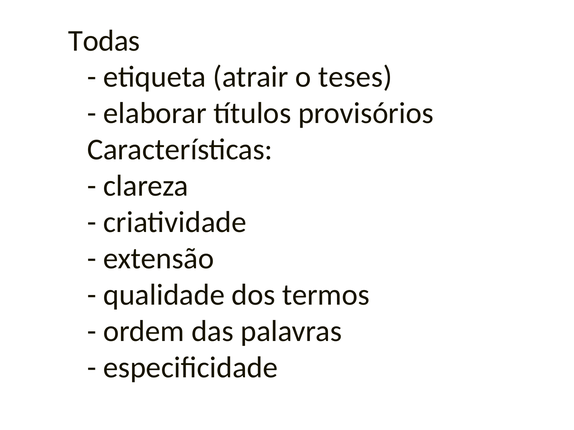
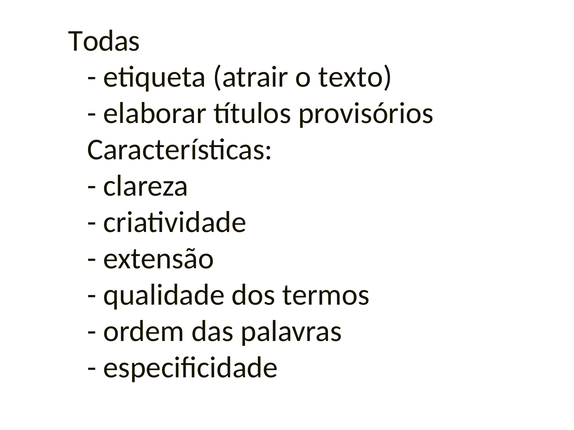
teses: teses -> texto (355, 77)
